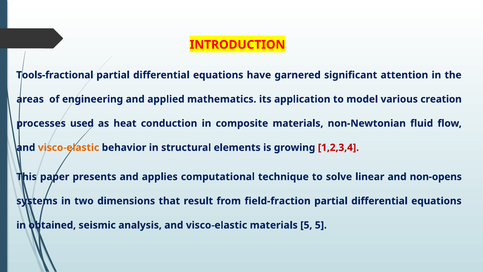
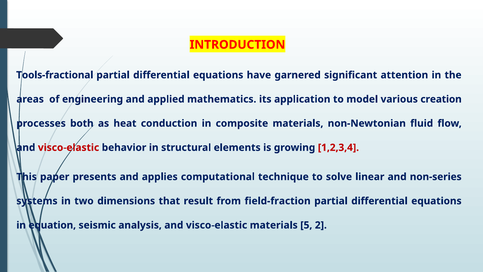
used: used -> both (82, 123)
visco-elastic colour: orange -> red (69, 147)
non-opens: non-opens -> non-series (436, 177)
obtained: obtained -> equation (52, 225)
5 5: 5 -> 2 (321, 225)
